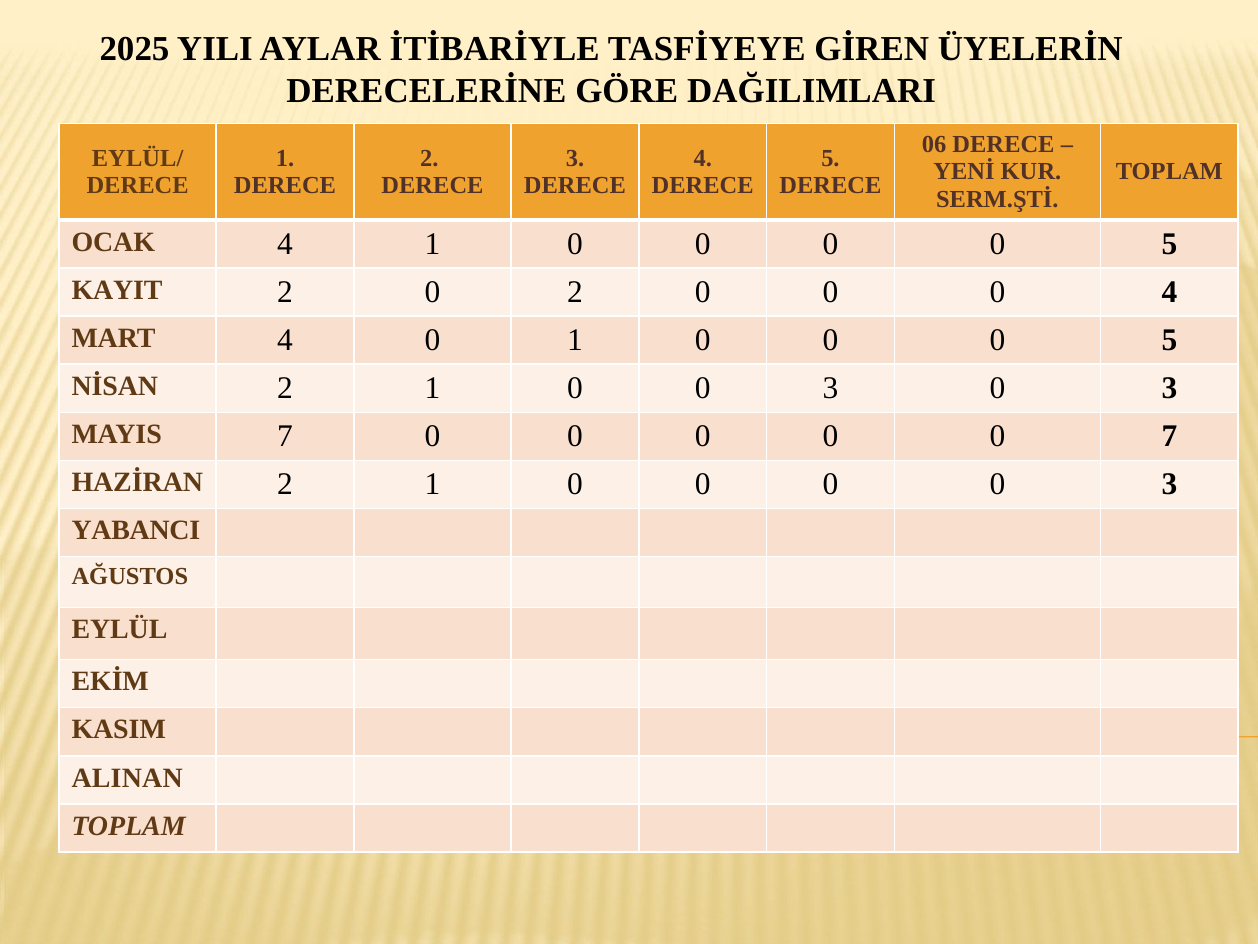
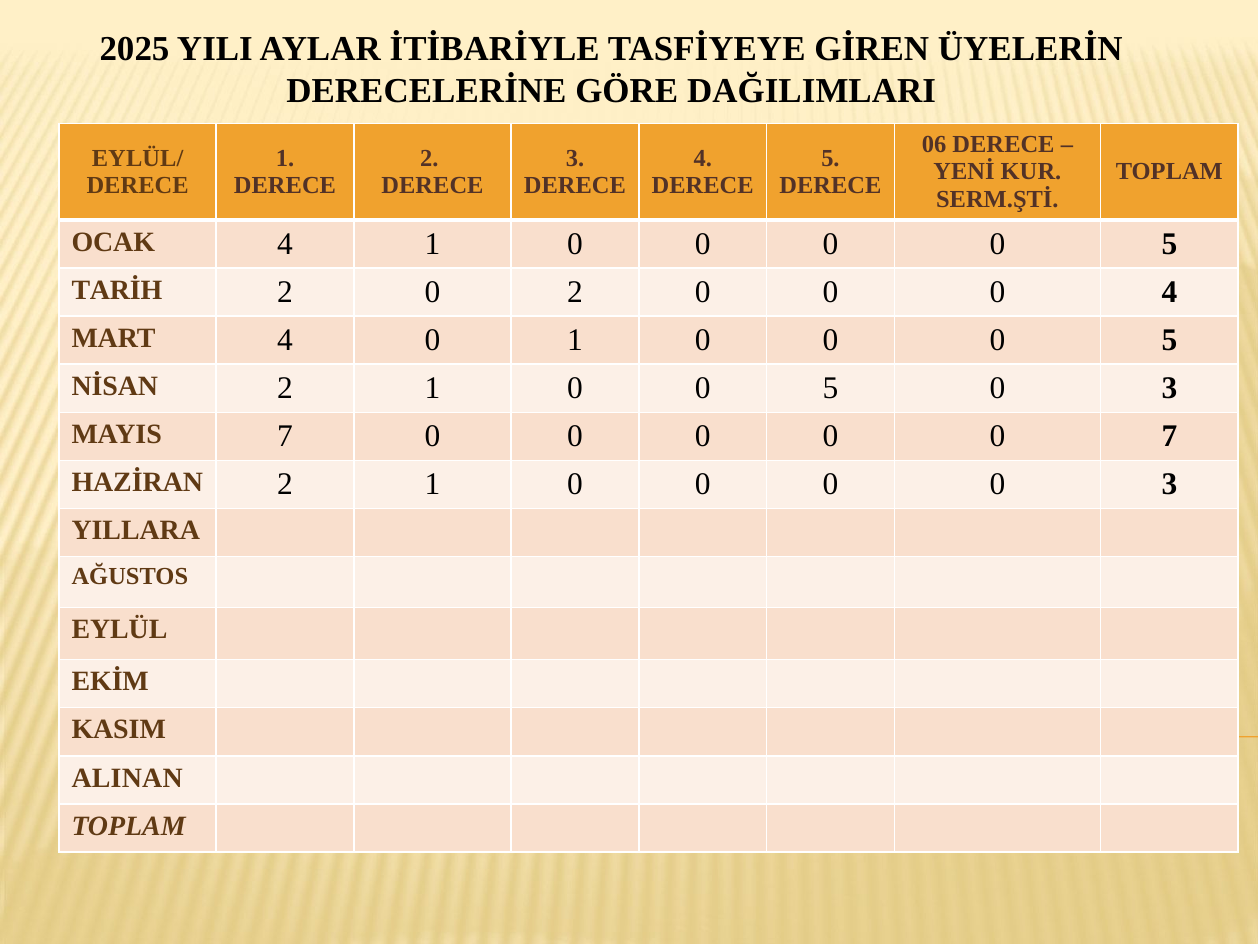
KAYIT: KAYIT -> TARİH (117, 290)
1 0 0 3: 3 -> 5 (830, 388)
YABANCI: YABANCI -> YILLARA (136, 530)
